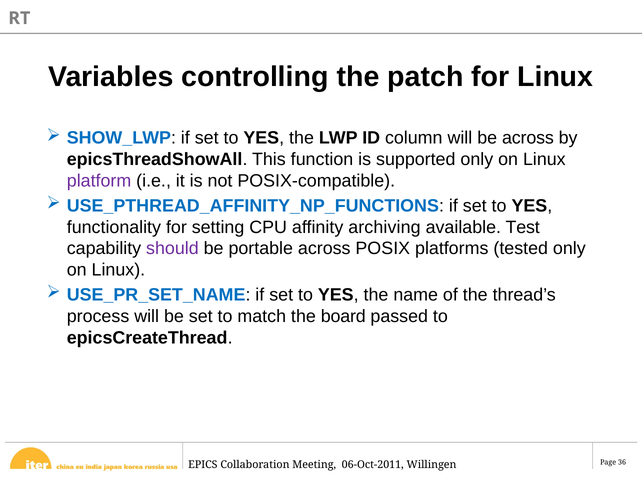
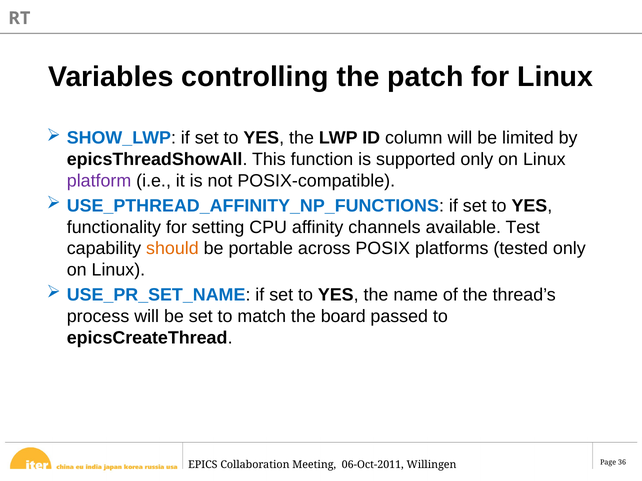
be across: across -> limited (528, 138)
archiving: archiving -> channels (384, 227)
should colour: purple -> orange (172, 249)
